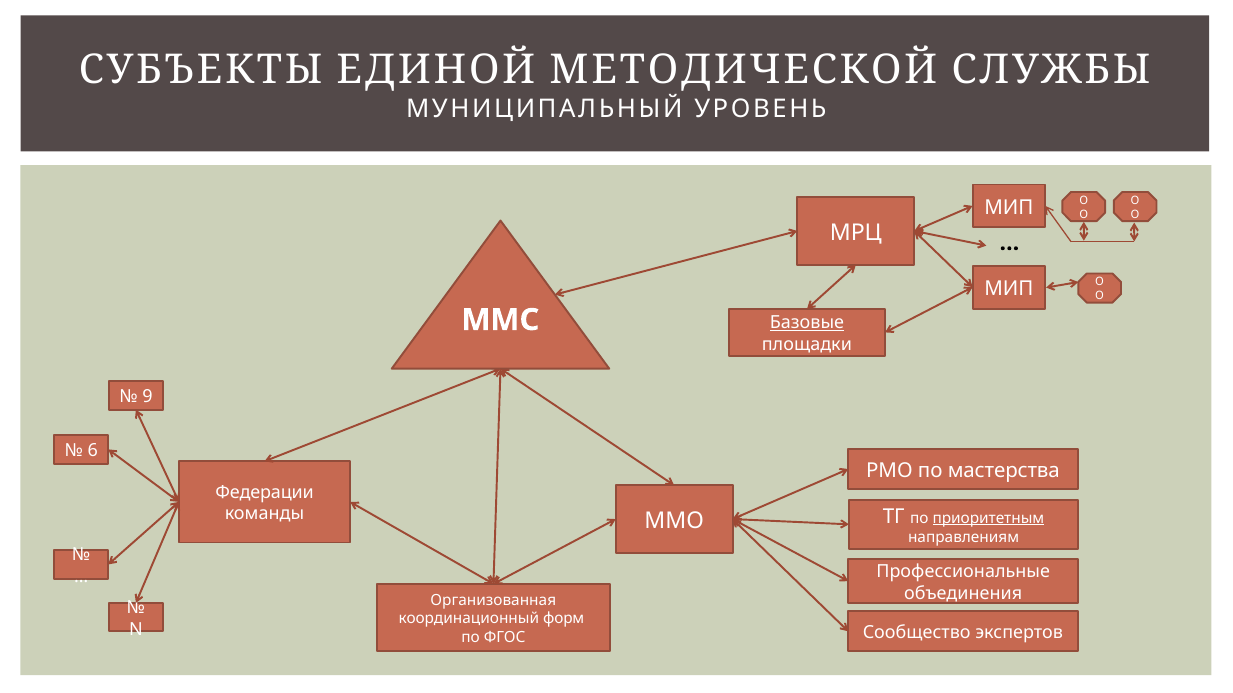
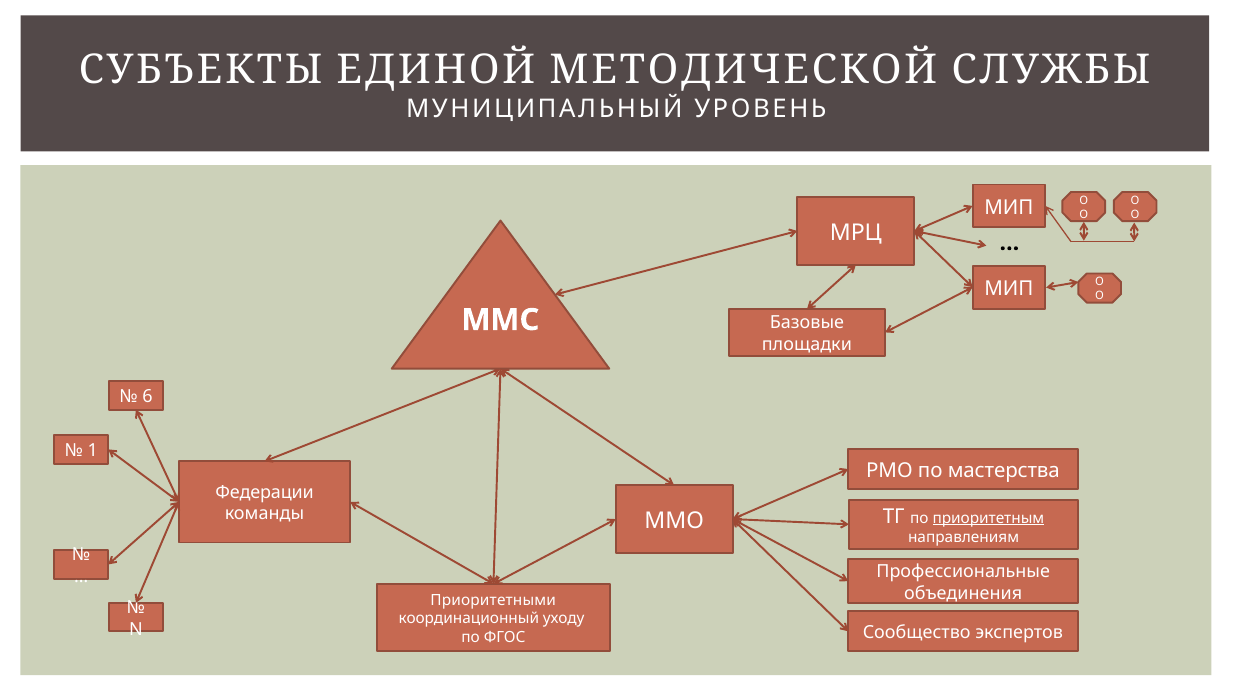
Базовые underline: present -> none (807, 323)
9: 9 -> 6 (147, 397)
6: 6 -> 1 (93, 451)
Организованная: Организованная -> Приоритетными (493, 601)
форм: форм -> уходу (564, 619)
